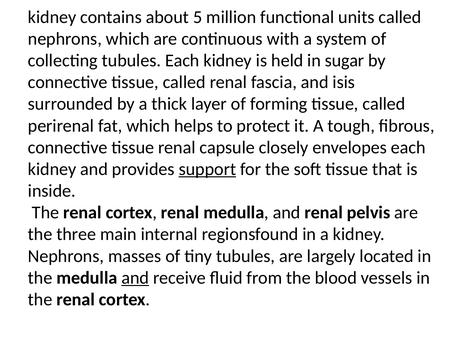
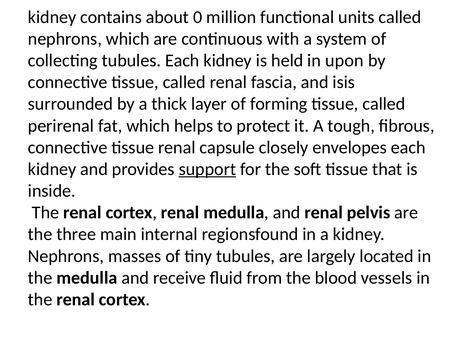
5: 5 -> 0 (198, 17)
sugar: sugar -> upon (344, 60)
and underline: present -> none (135, 278)
